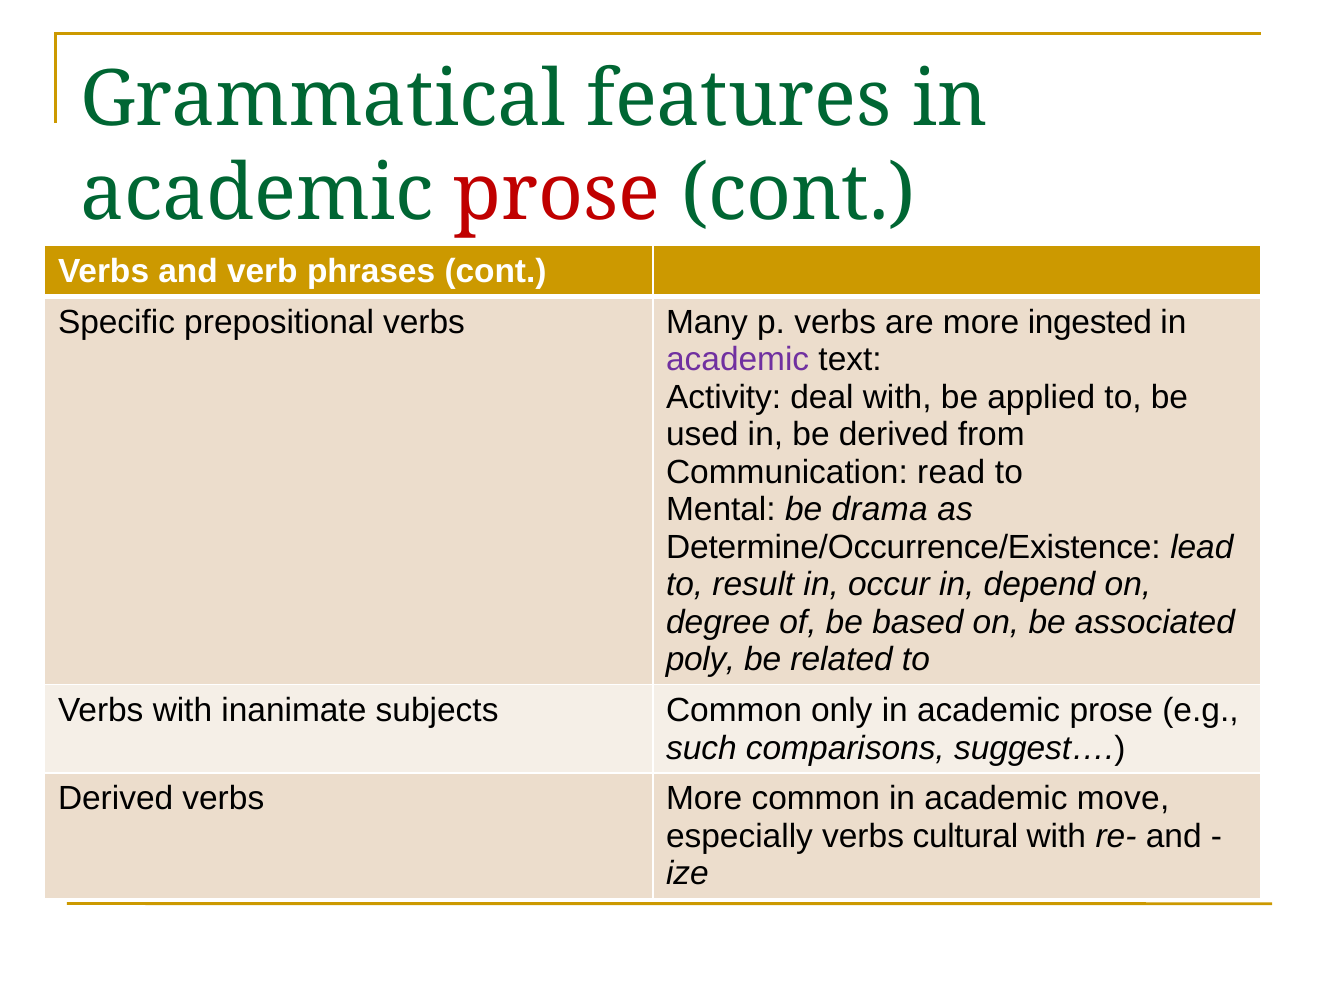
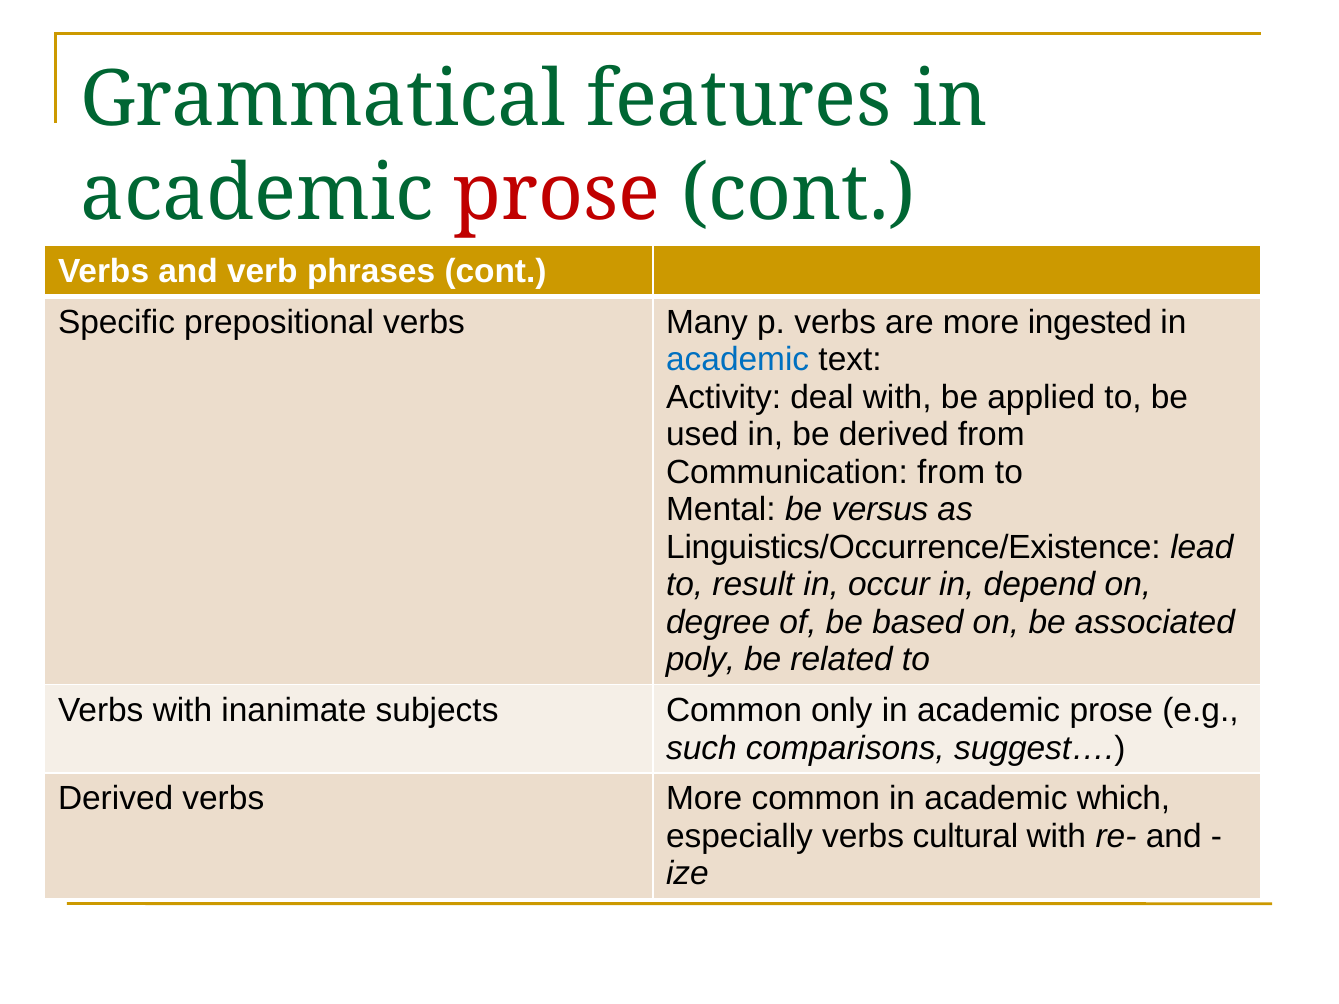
academic colour: purple -> blue (738, 360)
Communication read: read -> from (951, 472)
drama: drama -> versus (880, 510)
Determine/Occurrence/Existence: Determine/Occurrence/Existence -> Linguistics/Occurrence/Existence (913, 547)
move: move -> which (1123, 799)
